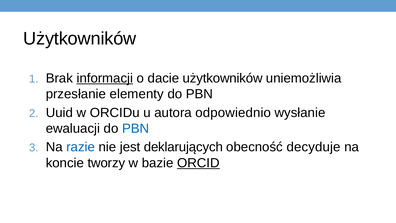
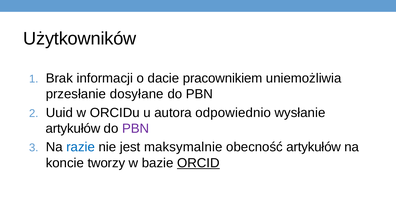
informacji underline: present -> none (105, 78)
dacie użytkowników: użytkowników -> pracownikiem (223, 78)
elementy: elementy -> dosyłane (137, 94)
ewaluacji: ewaluacji -> artykułów (73, 128)
PBN colour: blue -> purple (136, 128)
deklarujących: deklarujących -> maksymalnie (183, 147)
obecność decyduje: decyduje -> artykułów (314, 147)
